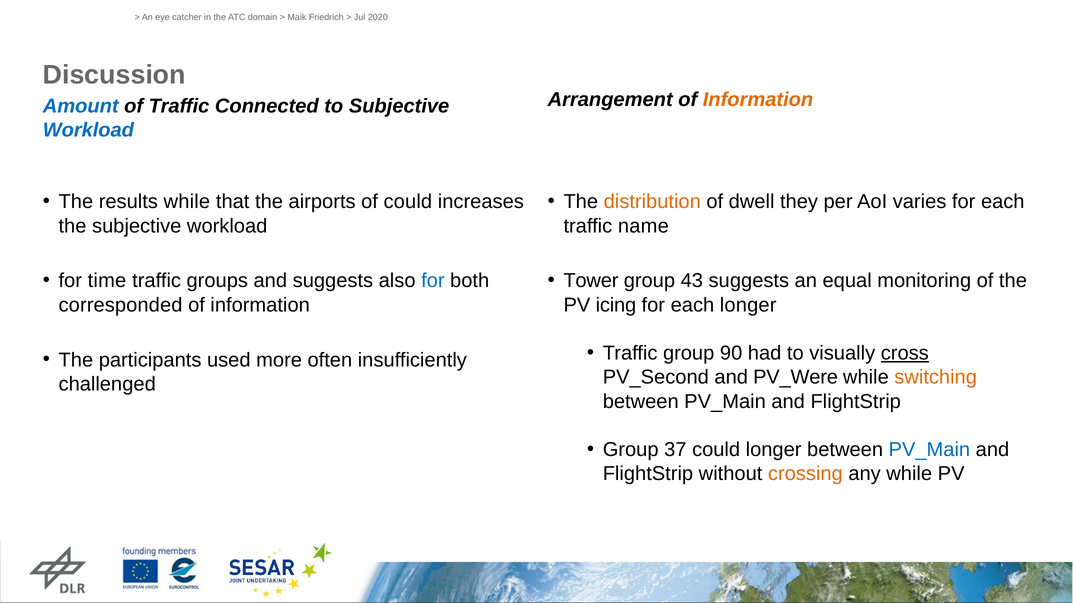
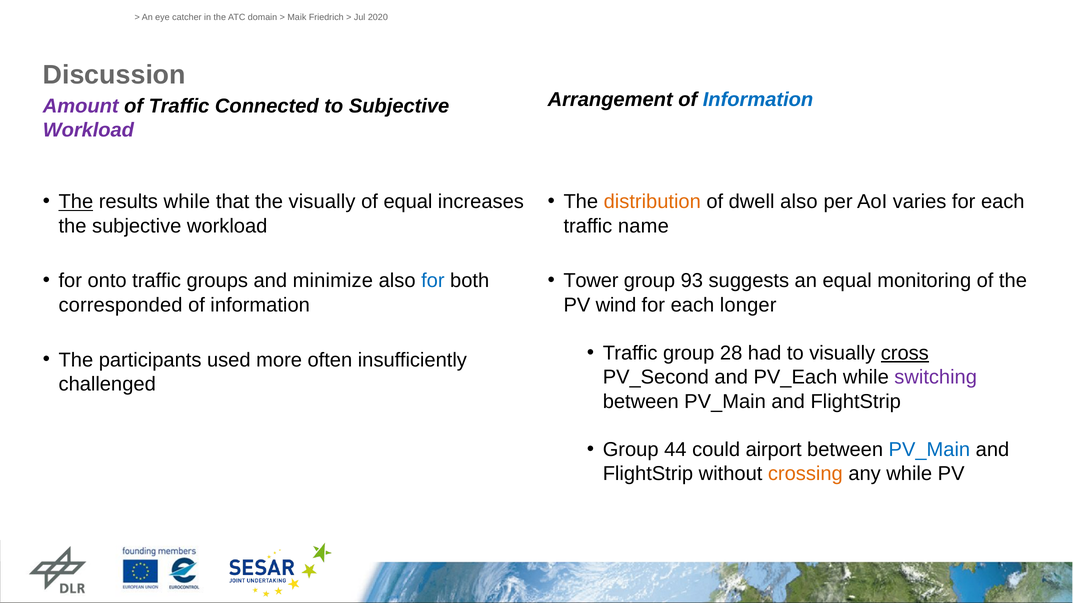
Information colour: orange -> blue (758, 100)
Amount colour: blue -> purple (81, 106)
Workload colour: blue -> purple (88, 130)
The underline: none -> present (76, 202)
the airports: airports -> visually (322, 202)
of could: could -> equal (408, 202)
dwell they: they -> also (799, 202)
time: time -> onto (107, 281)
and suggests: suggests -> minimize (333, 281)
43: 43 -> 93 (692, 281)
icing: icing -> wind (616, 305)
90: 90 -> 28 (731, 353)
PV_Were: PV_Were -> PV_Each (795, 378)
switching colour: orange -> purple (936, 378)
37: 37 -> 44 (675, 450)
could longer: longer -> airport (774, 450)
